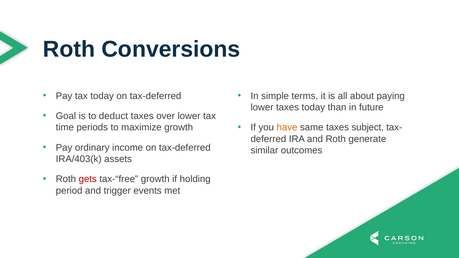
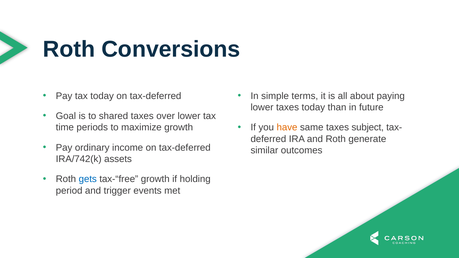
deduct: deduct -> shared (114, 116)
IRA/403(k: IRA/403(k -> IRA/742(k (79, 159)
gets colour: red -> blue (88, 179)
